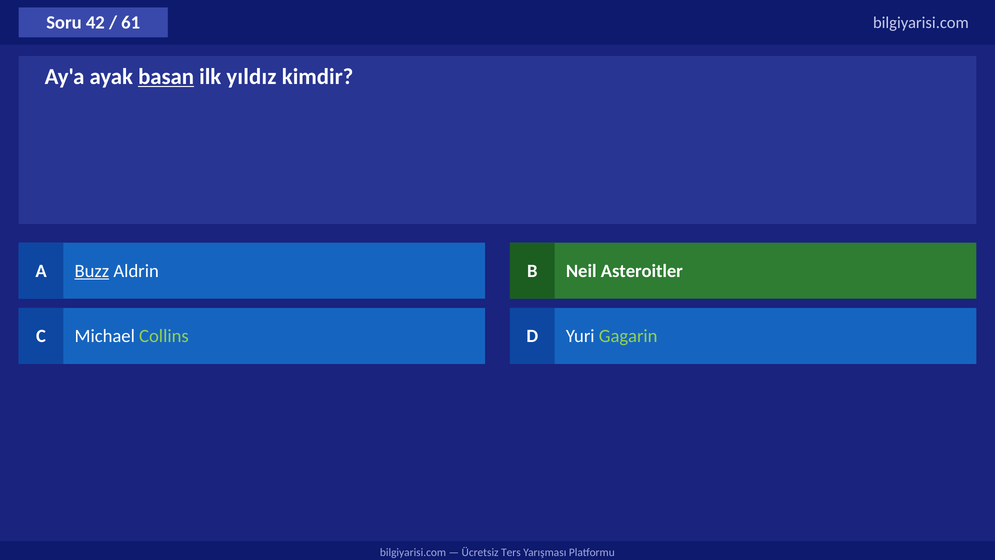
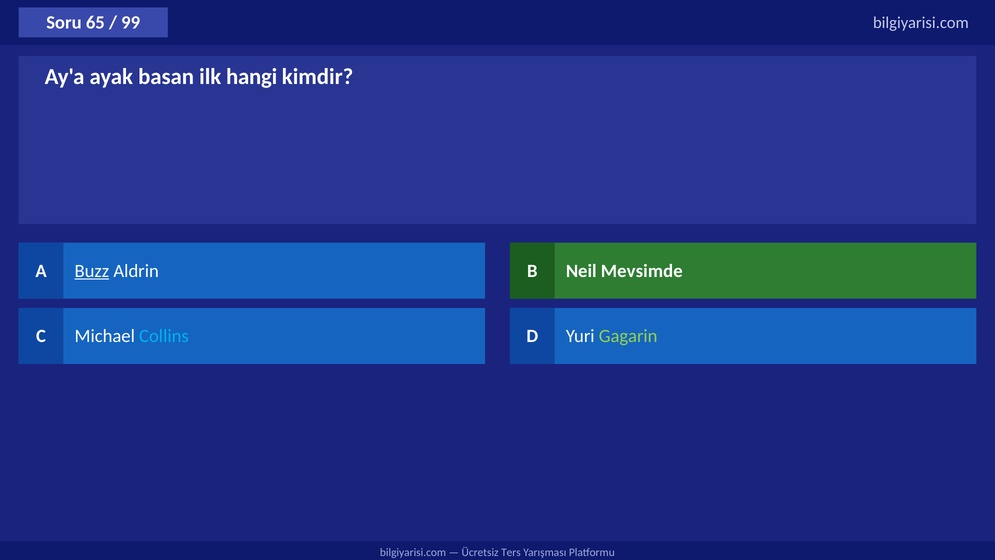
42: 42 -> 65 (95, 23)
61: 61 -> 99 (131, 23)
basan underline: present -> none (166, 77)
yıldız: yıldız -> hangi (252, 77)
Asteroitler: Asteroitler -> Mevsimde (642, 271)
Collins colour: light green -> light blue (164, 336)
